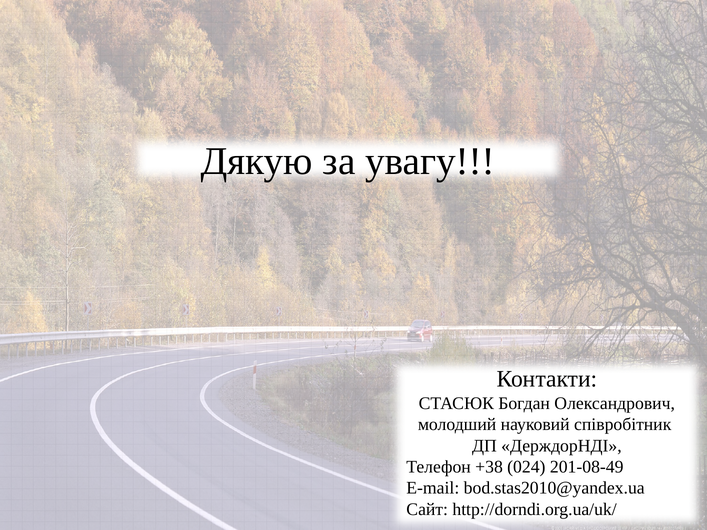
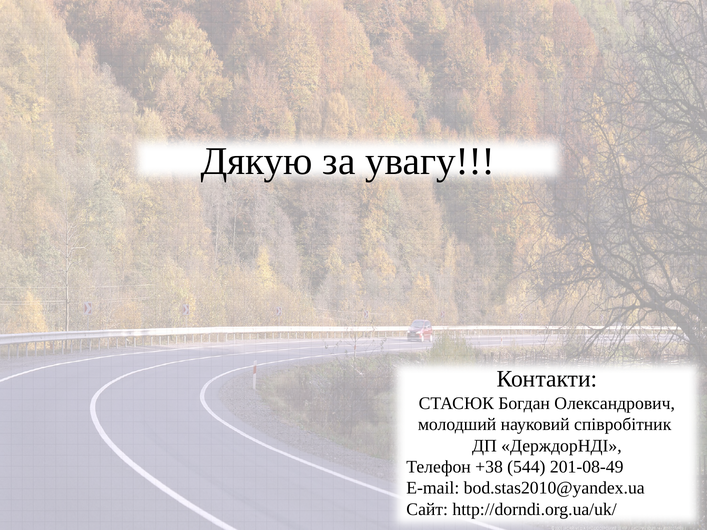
024: 024 -> 544 (526, 467)
